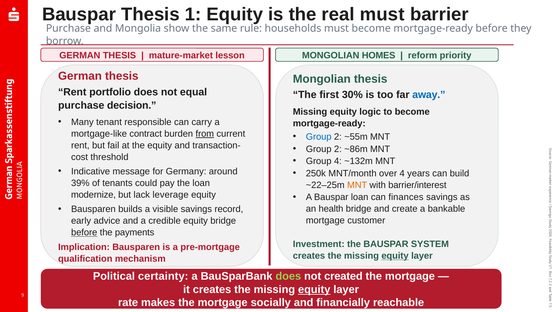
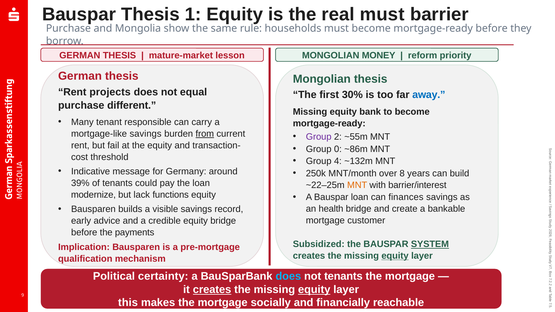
HOMES: HOMES -> MONEY (379, 55)
portfolio: portfolio -> projects (110, 92)
decision: decision -> different (132, 105)
logic: logic -> bank (370, 112)
mortgage-like contract: contract -> savings (146, 134)
Group colour: blue -> purple (319, 137)
2: 2 -> 0 (338, 149)
over 4: 4 -> 8 (402, 173)
leverage: leverage -> functions (171, 195)
before underline: present -> none (84, 233)
Investment: Investment -> Subsidized (319, 244)
SYSTEM underline: none -> present (430, 244)
does colour: light green -> light blue (288, 276)
not created: created -> tenants (343, 276)
creates underline: none -> present (212, 290)
rate: rate -> this (128, 303)
